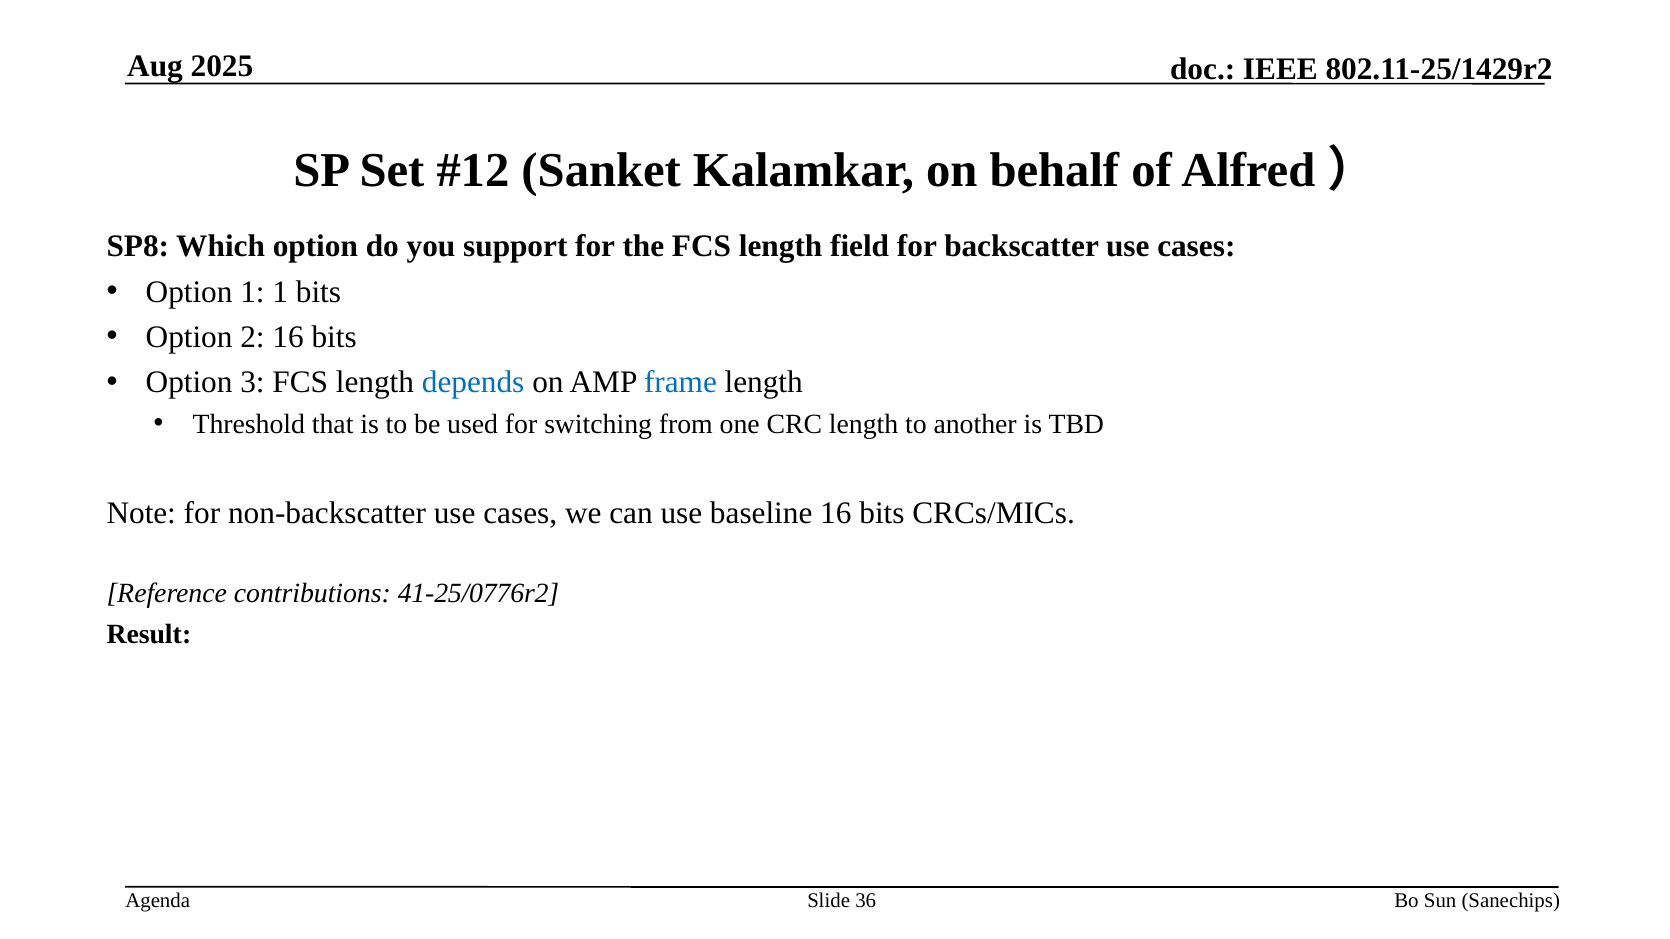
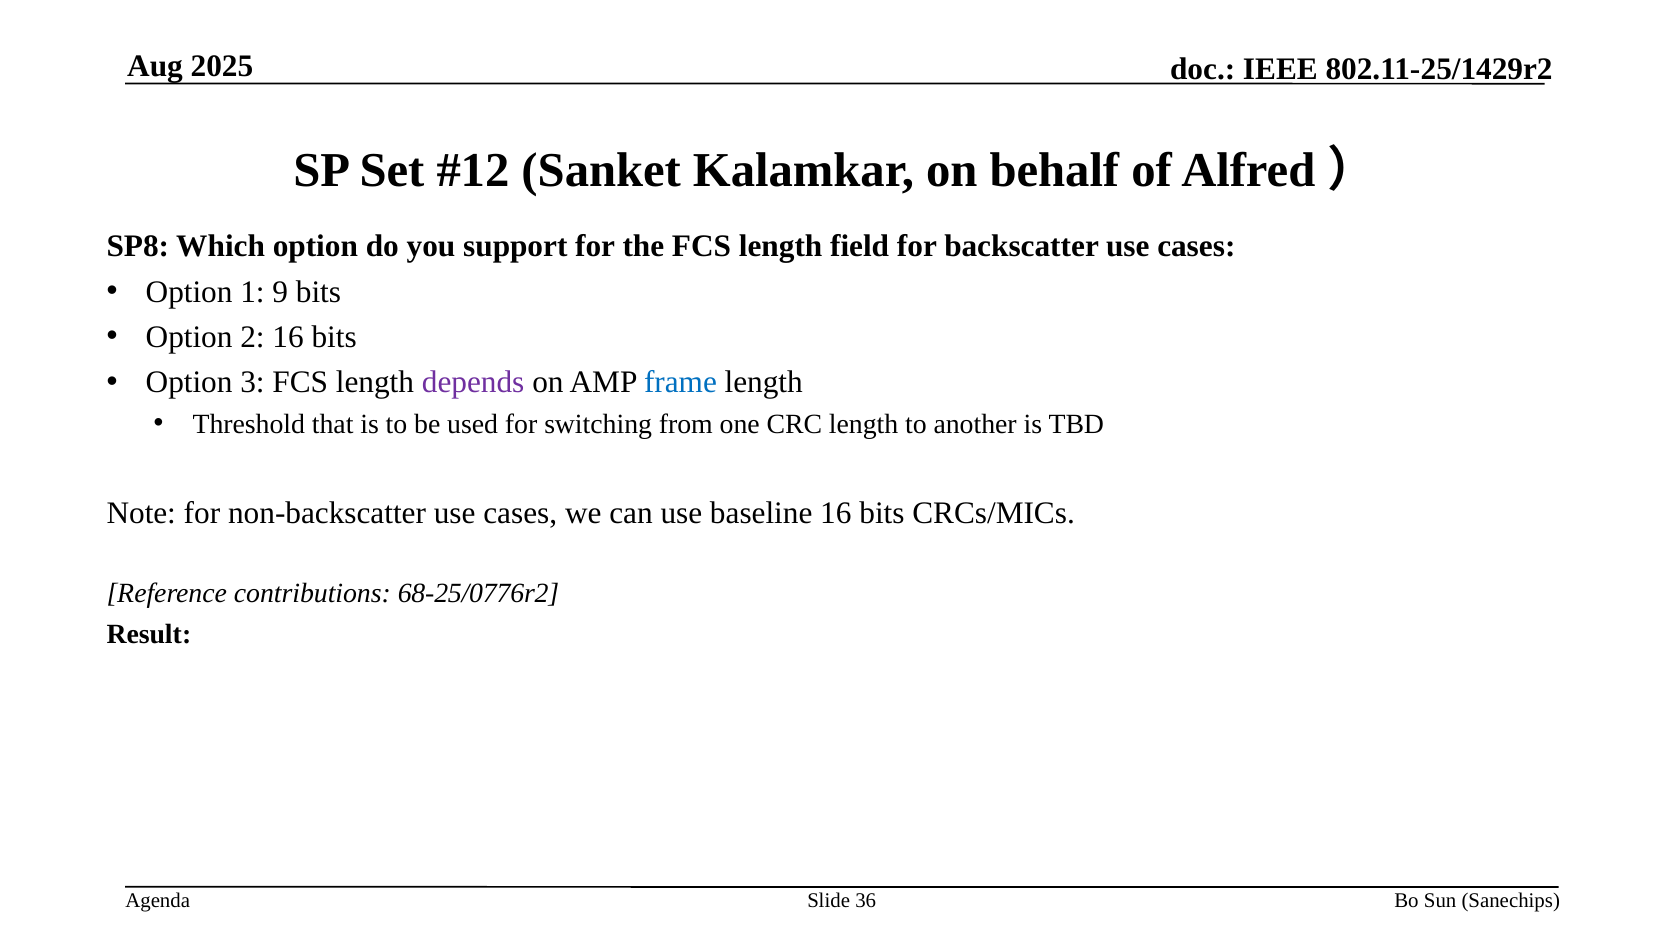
1 1: 1 -> 9 (280, 292)
depends colour: blue -> purple (473, 383)
41-25/0776r2: 41-25/0776r2 -> 68-25/0776r2 (478, 594)
